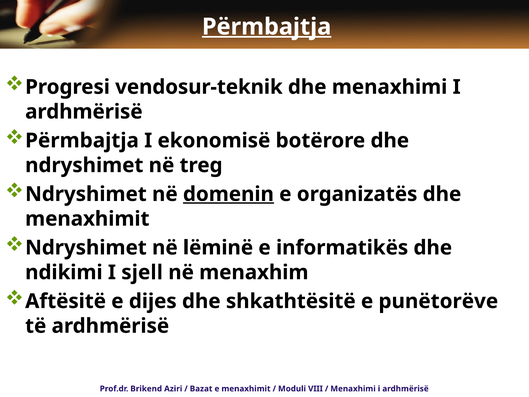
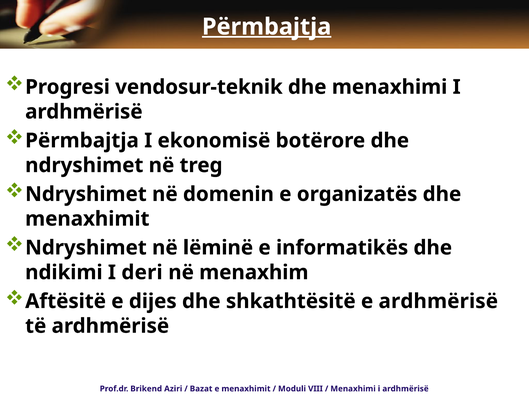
domenin underline: present -> none (228, 194)
sjell: sjell -> deri (142, 272)
e punëtorëve: punëtorëve -> ardhmërisë (438, 301)
